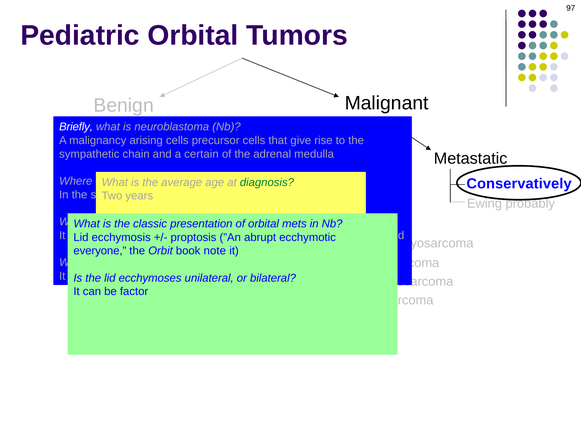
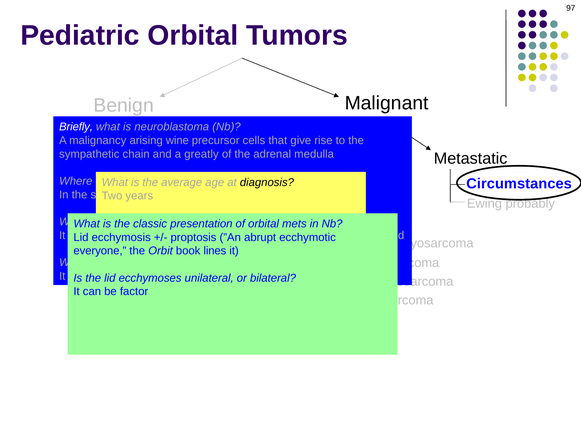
arising cells: cells -> wine (177, 140)
certain: certain -> greatly (201, 154)
Conservatively: Conservatively -> Circumstances (519, 183)
diagnosis colour: green -> black (267, 182)
note: note -> lines (215, 251)
